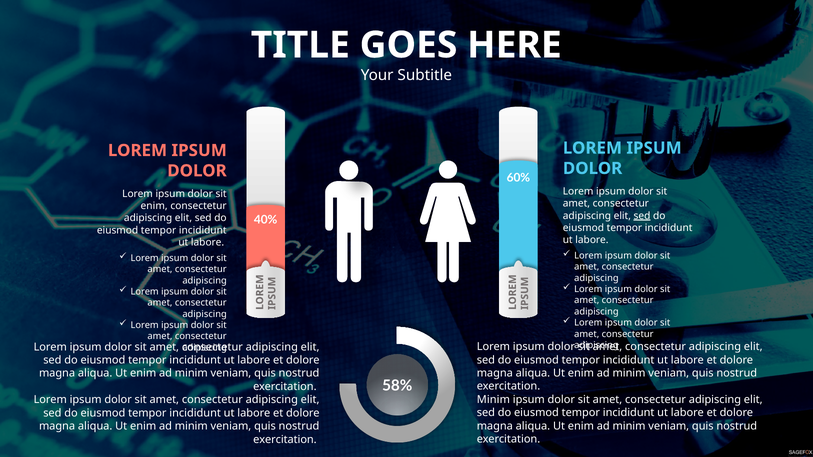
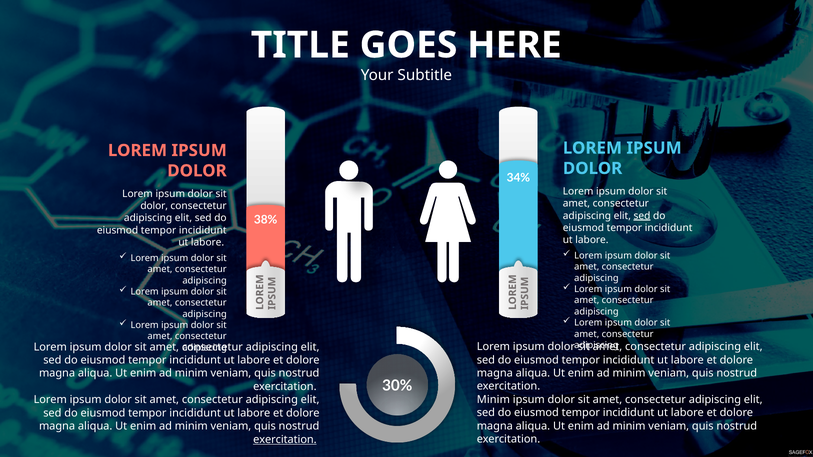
60%: 60% -> 34% (518, 178)
enim: enim -> dolor (154, 206)
40%: 40% -> 38% (266, 220)
58%: 58% -> 30% (397, 386)
exercitation underline: none -> present (285, 440)
